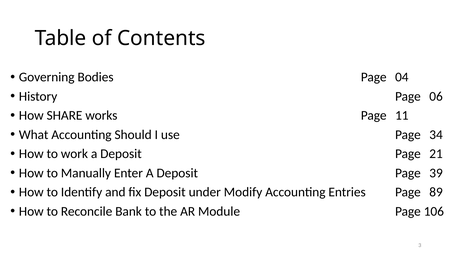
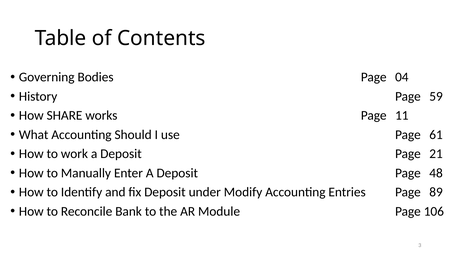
06: 06 -> 59 (436, 96)
34: 34 -> 61 (436, 134)
39: 39 -> 48 (436, 173)
